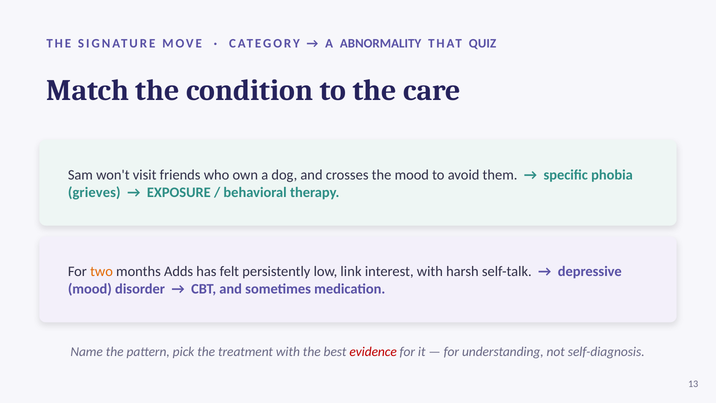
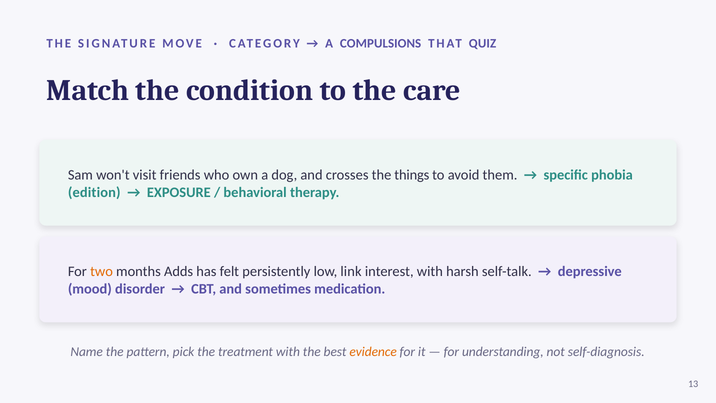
ABNORMALITY: ABNORMALITY -> COMPULSIONS (381, 44)
the mood: mood -> things (412, 175)
grieves: grieves -> edition (94, 192)
evidence colour: red -> orange (373, 352)
